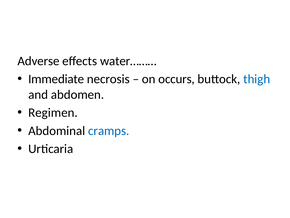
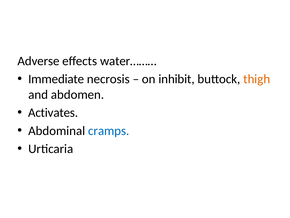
occurs: occurs -> inhibit (177, 79)
thigh colour: blue -> orange (257, 79)
Regimen: Regimen -> Activates (53, 112)
